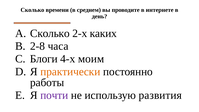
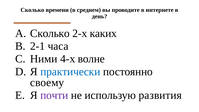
2-8: 2-8 -> 2-1 (38, 46)
Блоги: Блоги -> Ними (44, 59)
моим: моим -> волне (91, 59)
практически colour: orange -> blue (70, 72)
работы: работы -> своему (47, 82)
